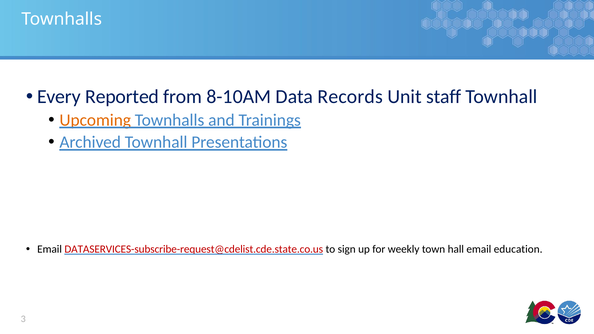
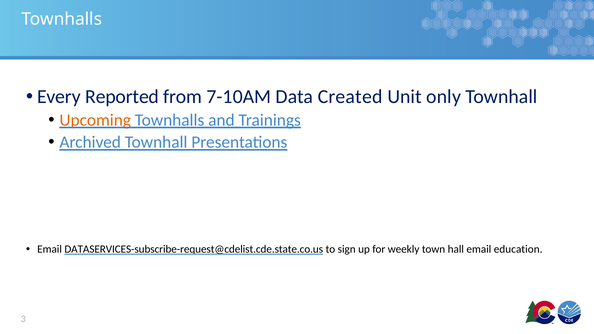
8-10AM: 8-10AM -> 7-10AM (239, 97)
Records: Records -> Created (350, 97)
staff: staff -> only (444, 97)
DATASERVICES-subscribe-request@cdelist.cde.state.co.us colour: red -> black (194, 249)
